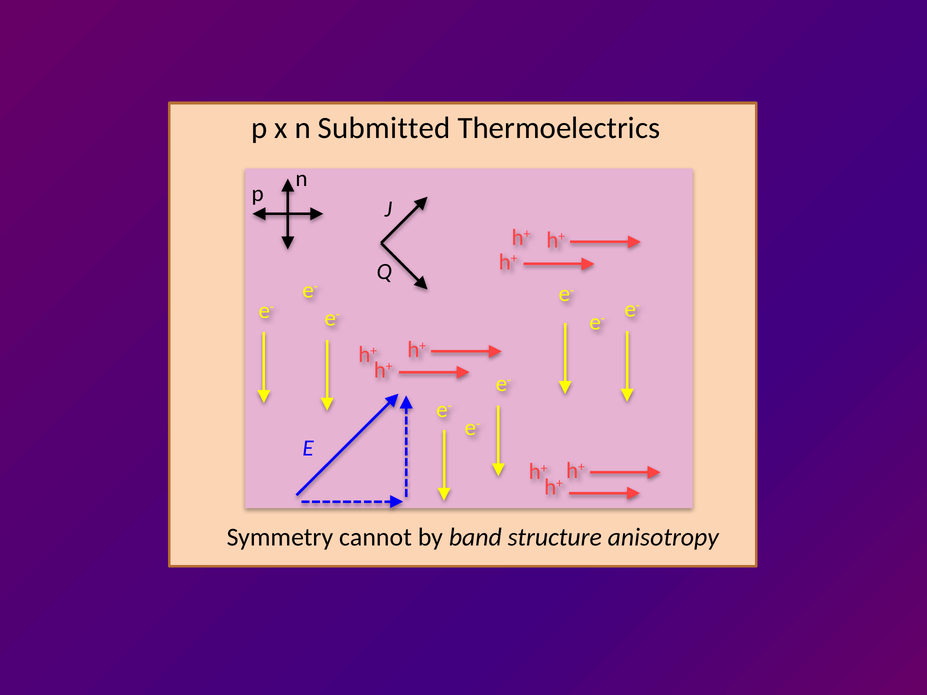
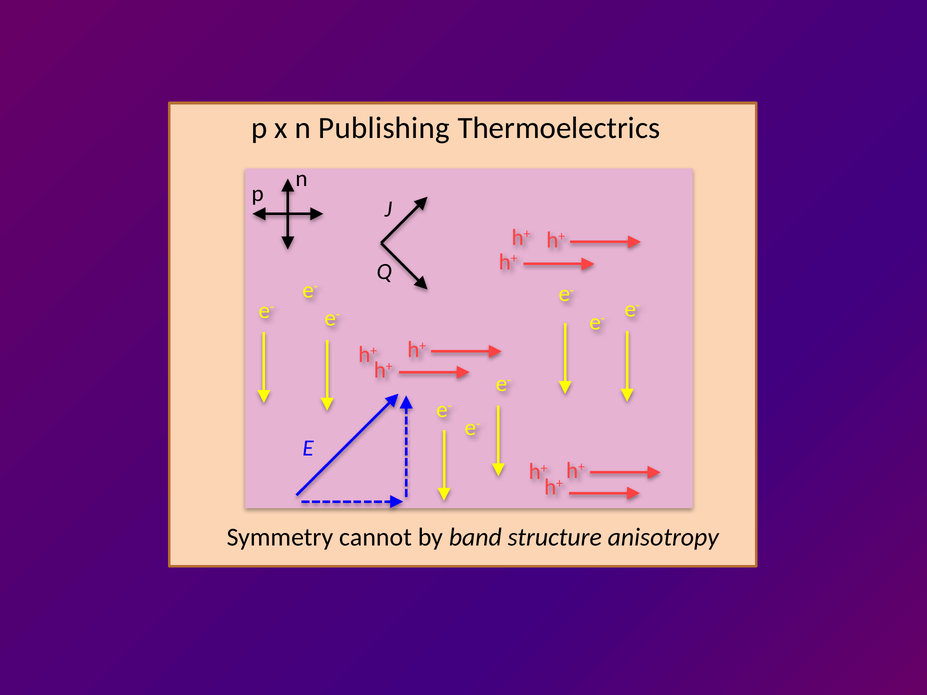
Submitted: Submitted -> Publishing (384, 128)
